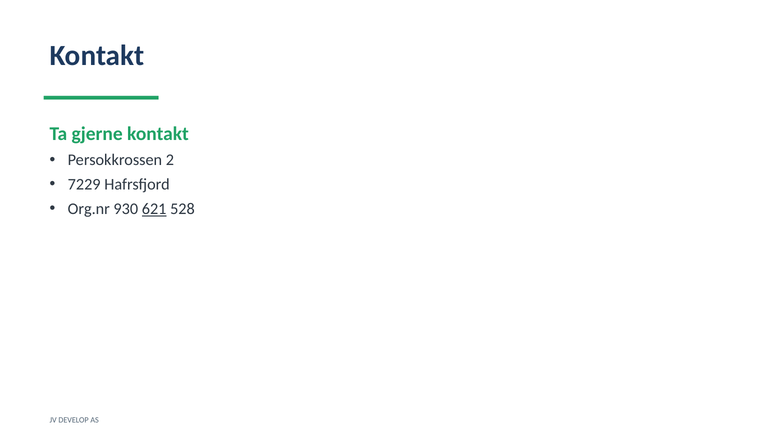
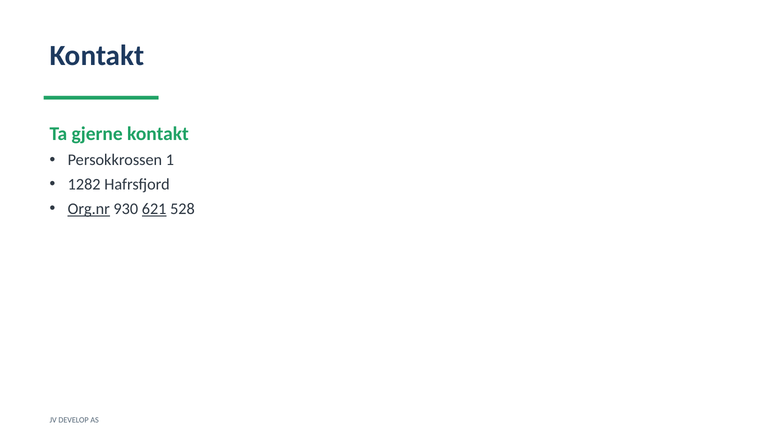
2: 2 -> 1 (170, 160)
7229: 7229 -> 1282 (84, 184)
Org.nr underline: none -> present (89, 209)
